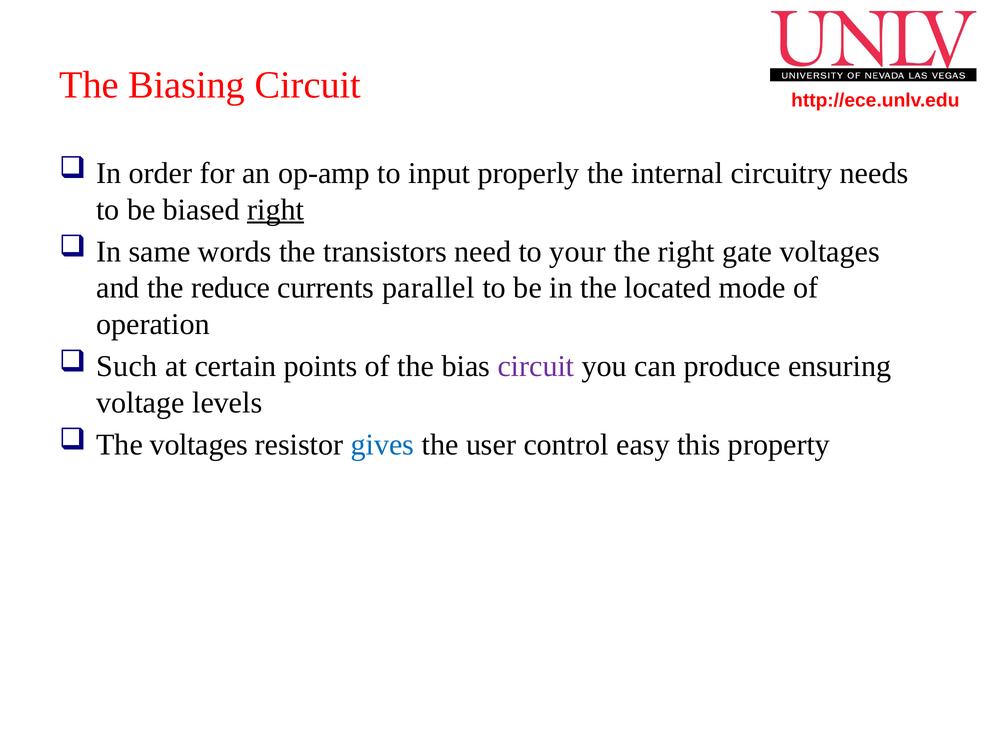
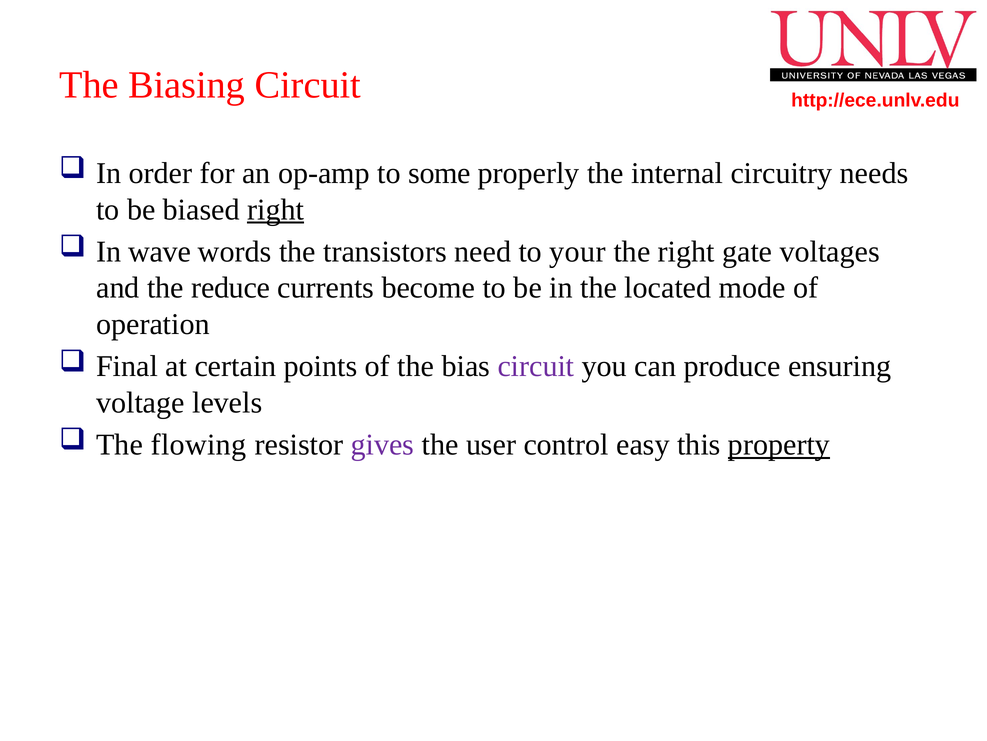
input: input -> some (439, 173)
same: same -> wave (160, 252)
parallel: parallel -> become (428, 288)
Such: Such -> Final (127, 366)
The voltages: voltages -> flowing (199, 444)
gives colour: blue -> purple (382, 444)
property underline: none -> present (779, 444)
